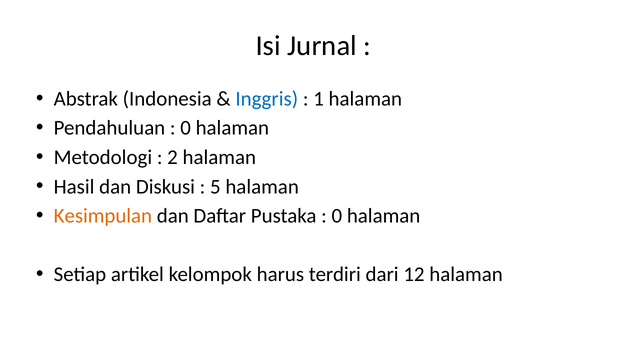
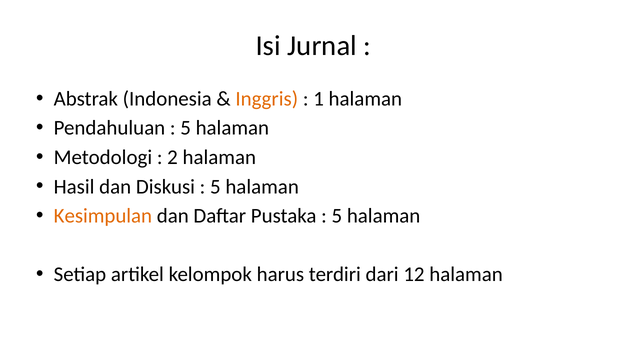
Inggris colour: blue -> orange (267, 99)
0: 0 -> 5 (186, 128)
0: 0 -> 5 (337, 216)
